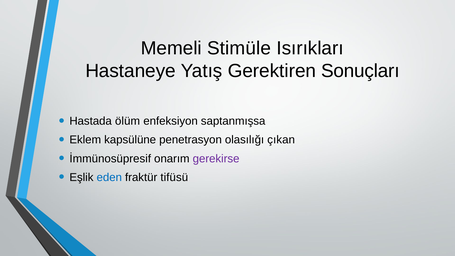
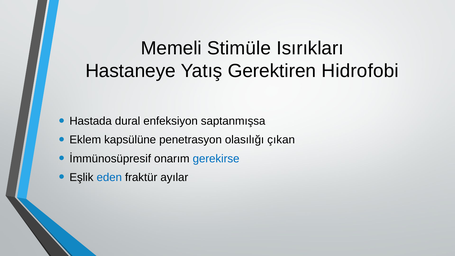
Sonuçları: Sonuçları -> Hidrofobi (360, 71)
ölüm: ölüm -> dural (128, 121)
gerekirse colour: purple -> blue (216, 159)
tifüsü: tifüsü -> ayılar (174, 177)
